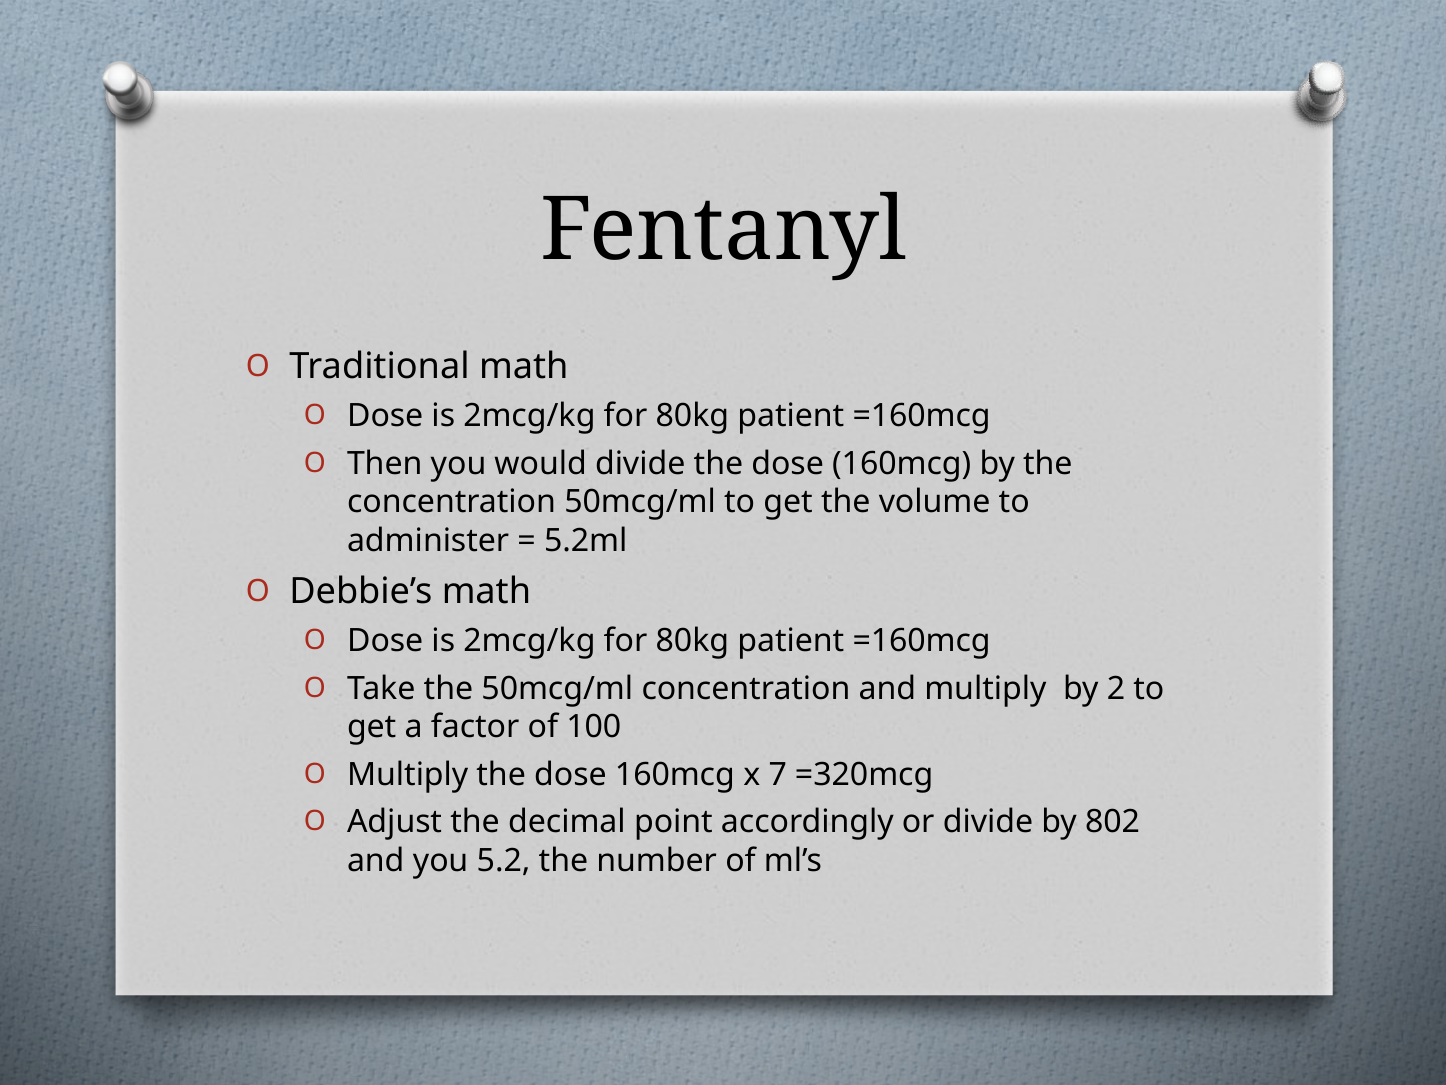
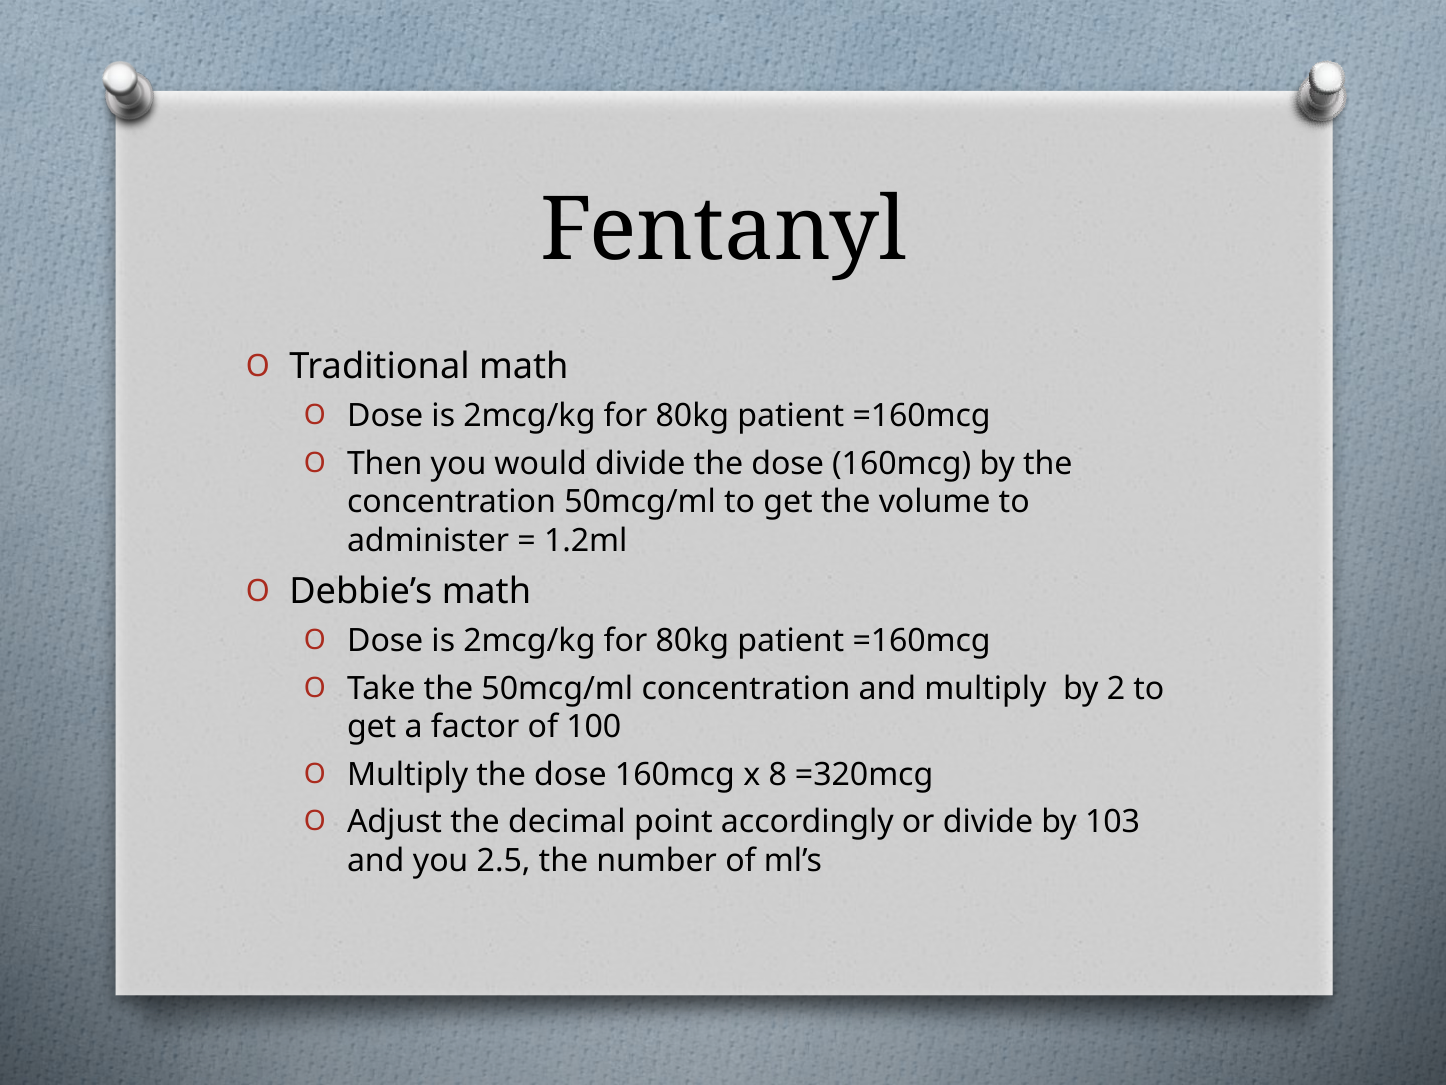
5.2ml: 5.2ml -> 1.2ml (586, 541)
7: 7 -> 8 (778, 774)
802: 802 -> 103 (1113, 822)
5.2: 5.2 -> 2.5 (504, 860)
